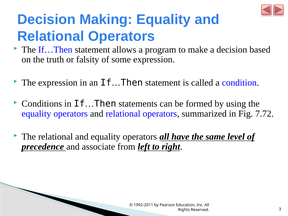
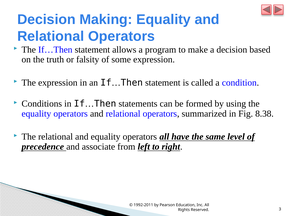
7.72: 7.72 -> 8.38 (264, 114)
